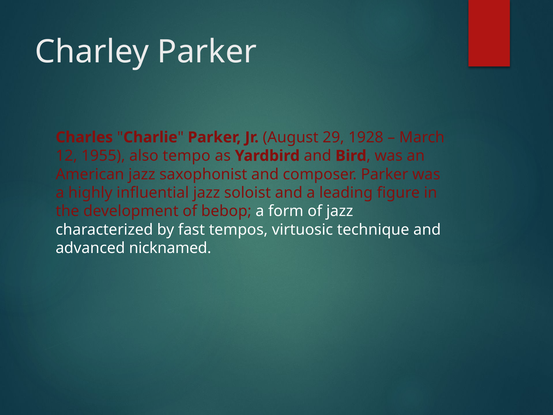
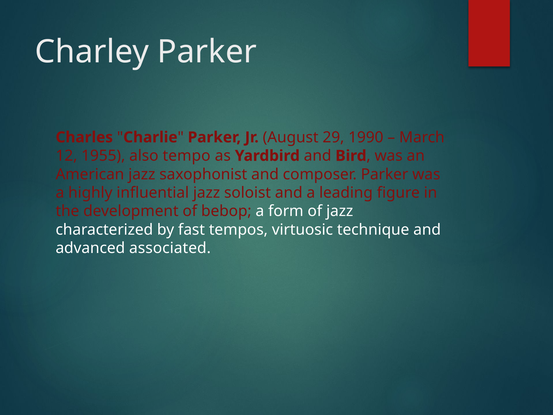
1928: 1928 -> 1990 (366, 137)
nicknamed: nicknamed -> associated (170, 248)
